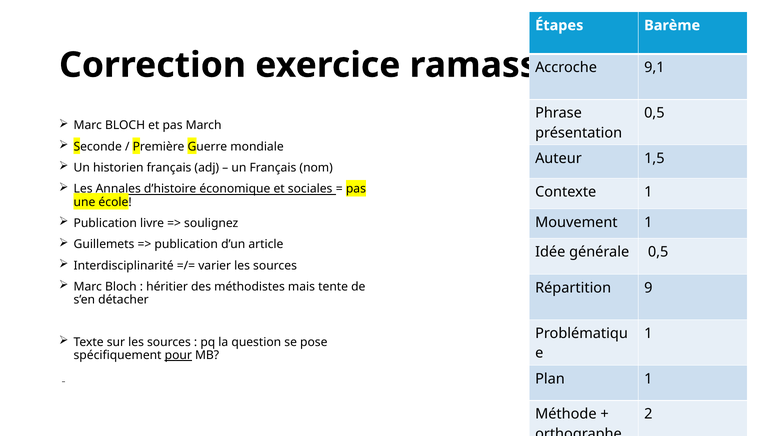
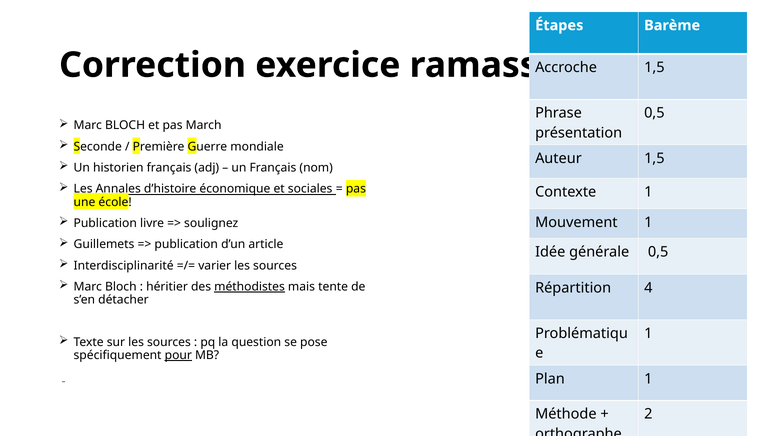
9,1: 9,1 -> 1,5 (654, 68)
méthodistes underline: none -> present (250, 287)
9: 9 -> 4 (648, 288)
